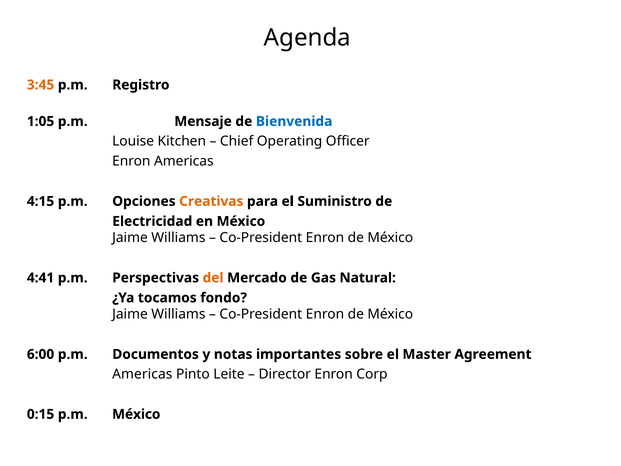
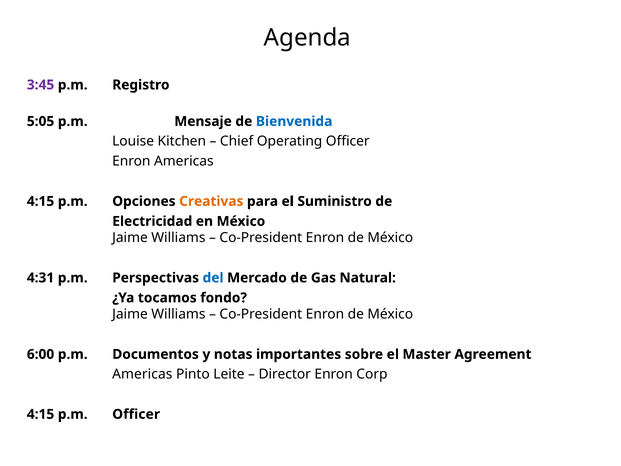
3:45 colour: orange -> purple (41, 85)
1:05: 1:05 -> 5:05 (41, 121)
4:41: 4:41 -> 4:31 (41, 278)
del colour: orange -> blue (213, 278)
0:15: 0:15 -> 4:15 (41, 414)
p.m México: México -> Officer (136, 414)
